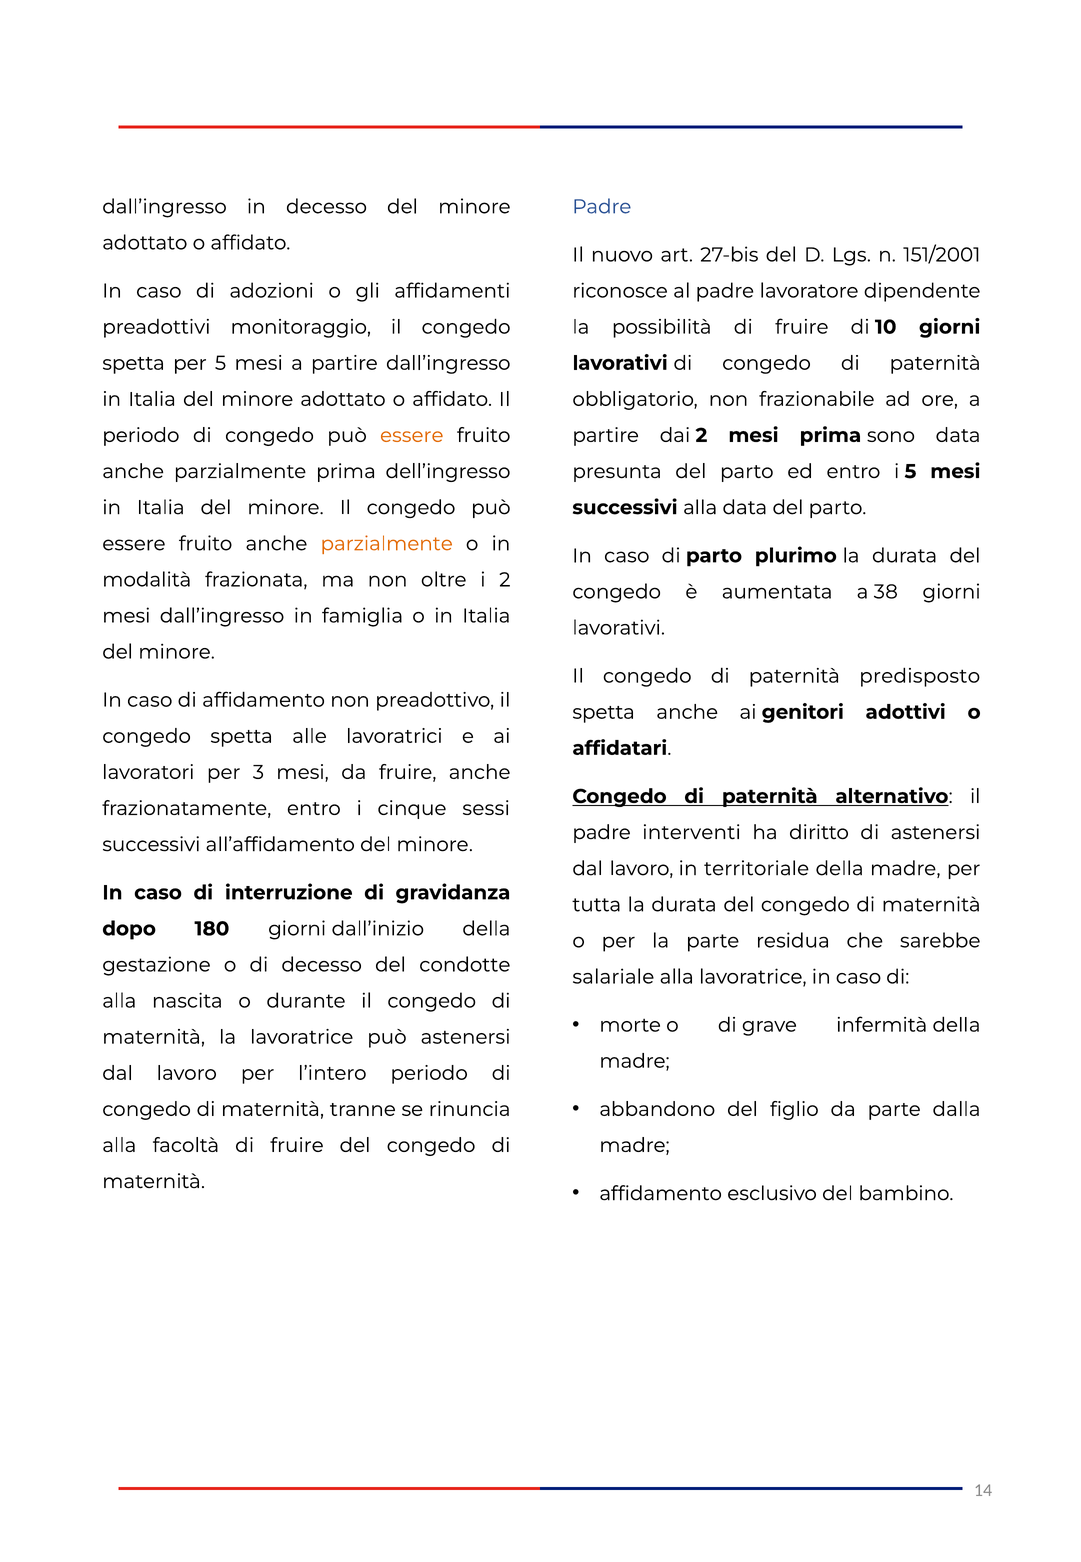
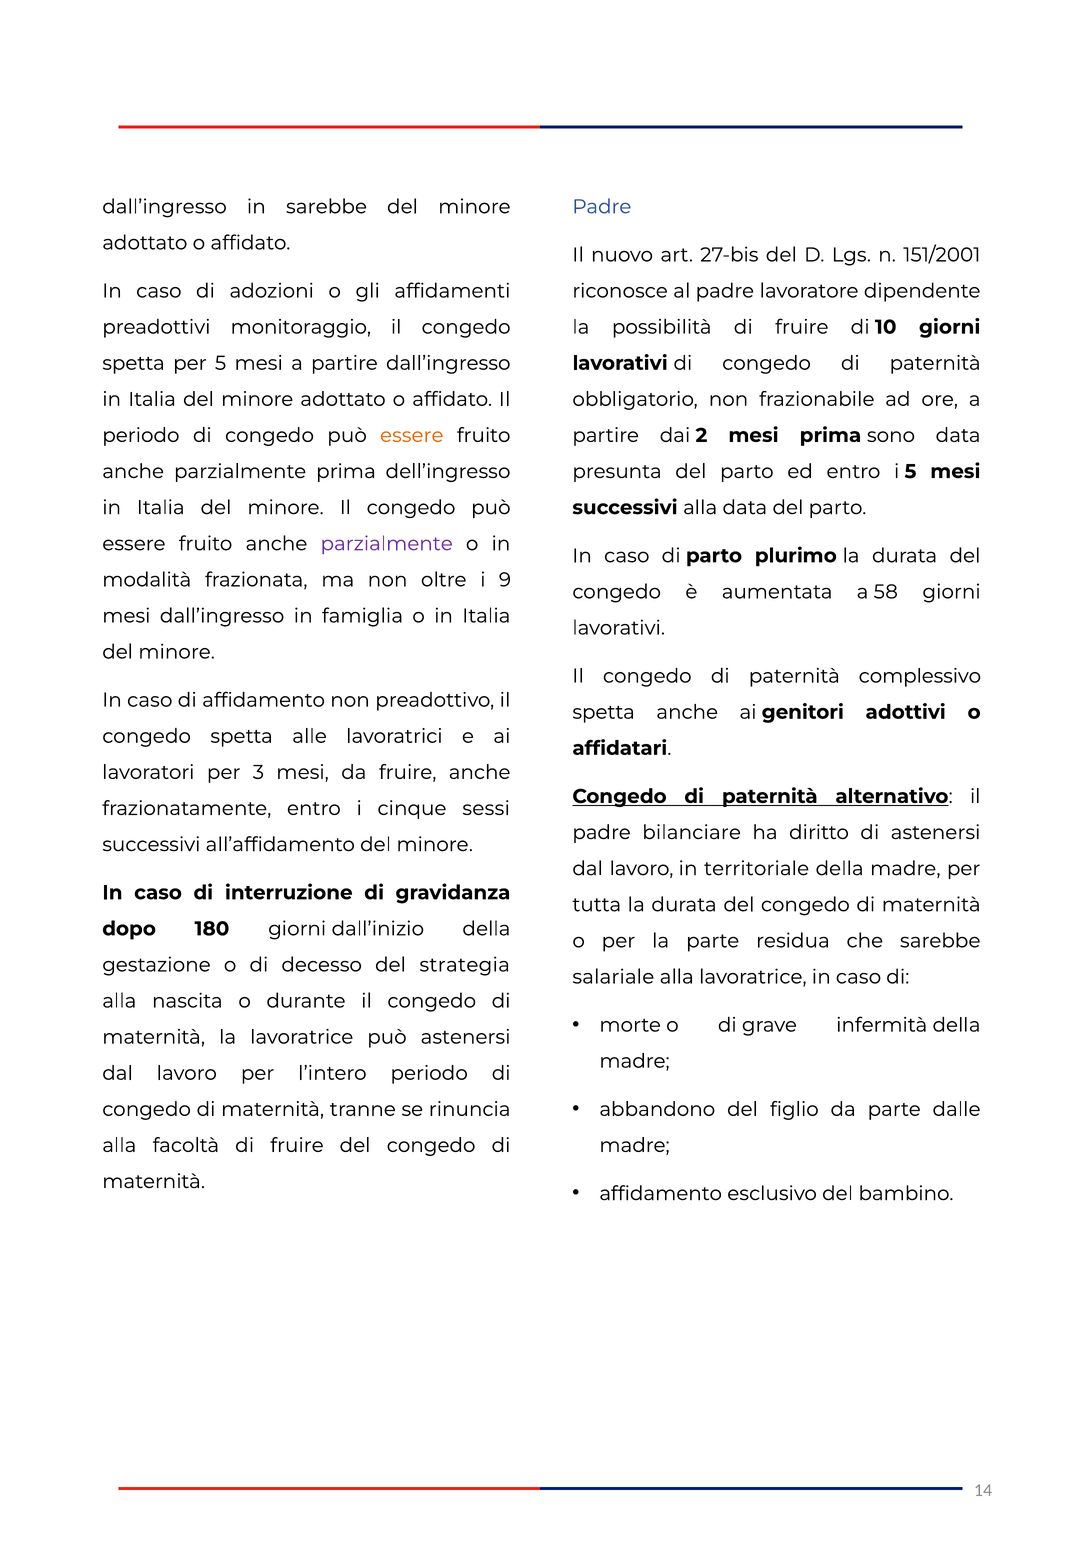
in decesso: decesso -> sarebbe (327, 207)
parzialmente colour: orange -> purple (387, 543)
i 2: 2 -> 9 (505, 580)
38: 38 -> 58 (886, 592)
predisposto: predisposto -> complessivo (920, 676)
interventi: interventi -> bilanciare (692, 832)
condotte: condotte -> strategia (465, 965)
dalla: dalla -> dalle (957, 1109)
